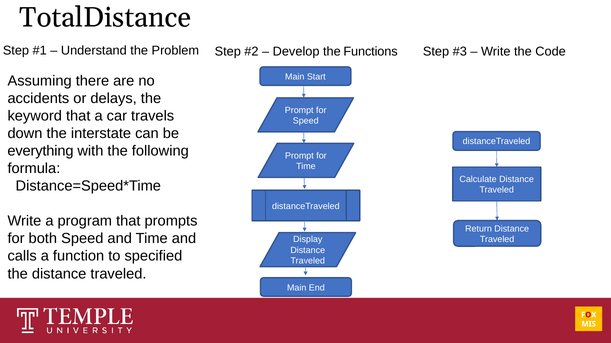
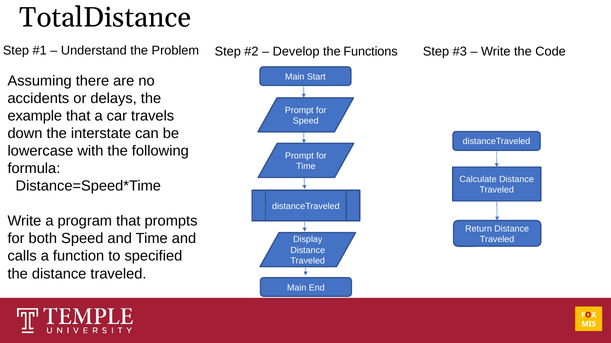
keyword: keyword -> example (35, 116)
everything: everything -> lowercase (40, 151)
